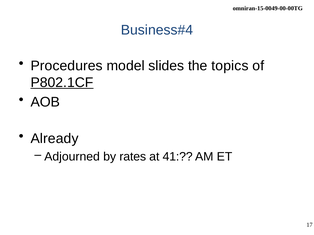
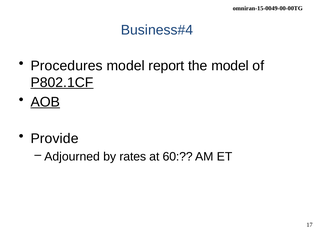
slides: slides -> report (166, 66)
the topics: topics -> model (230, 66)
AOB underline: none -> present (45, 102)
Already: Already -> Provide (55, 139)
41: 41 -> 60 (178, 157)
